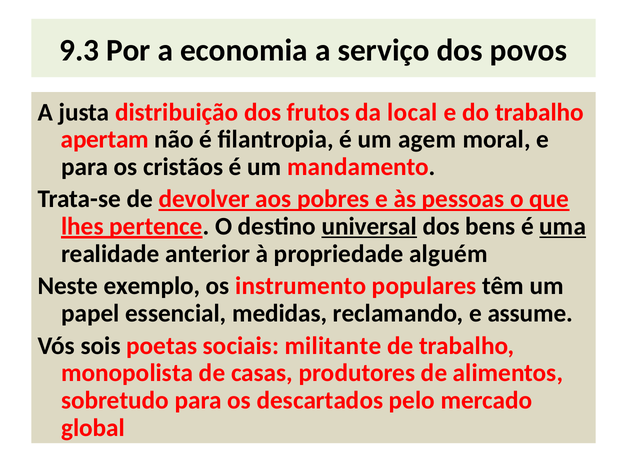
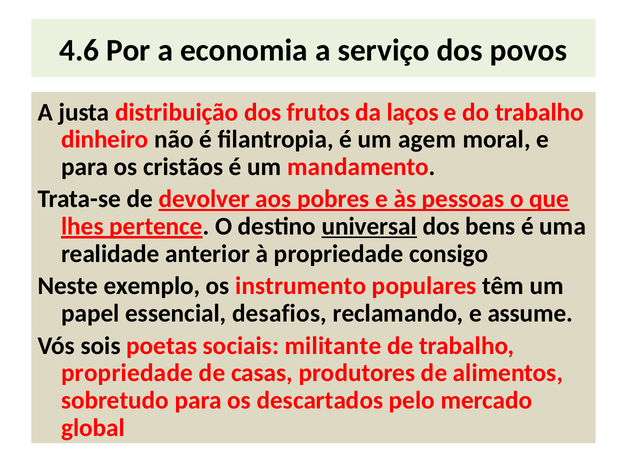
9.3: 9.3 -> 4.6 (79, 50)
local: local -> laços (413, 112)
apertam: apertam -> dinheiro (105, 139)
uma underline: present -> none (563, 226)
alguém: alguém -> consigo (449, 253)
medidas: medidas -> desafios (279, 313)
monopolista: monopolista -> propriedade (127, 373)
